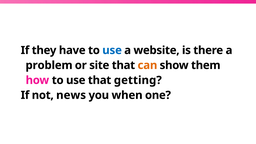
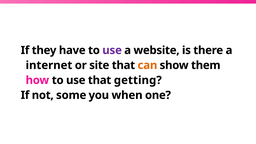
use colour: blue -> purple (112, 50)
problem: problem -> internet (49, 65)
news: news -> some (71, 95)
